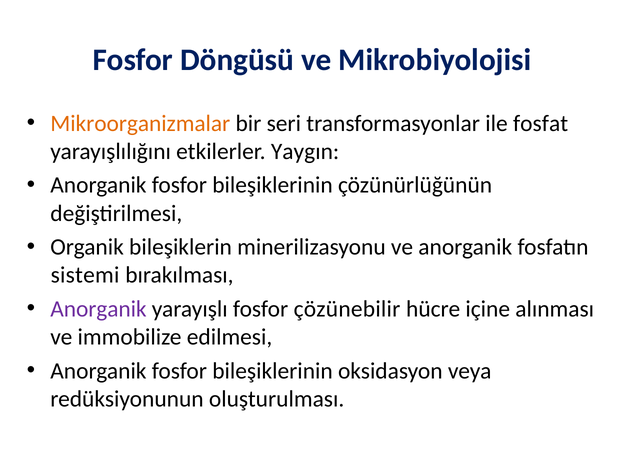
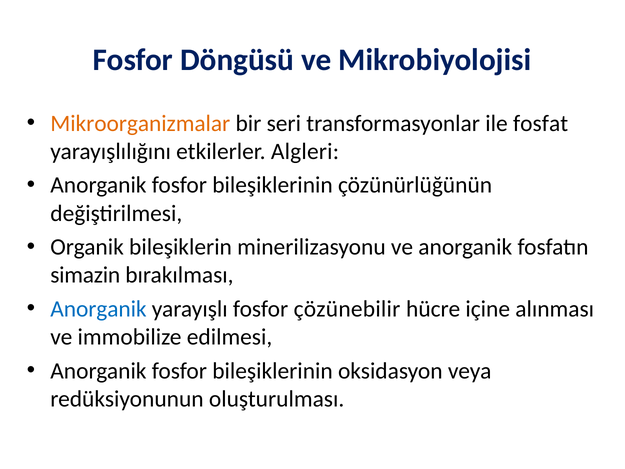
Yaygın: Yaygın -> Algleri (305, 151)
sistemi: sistemi -> simazin (85, 275)
Anorganik colour: purple -> blue (98, 309)
